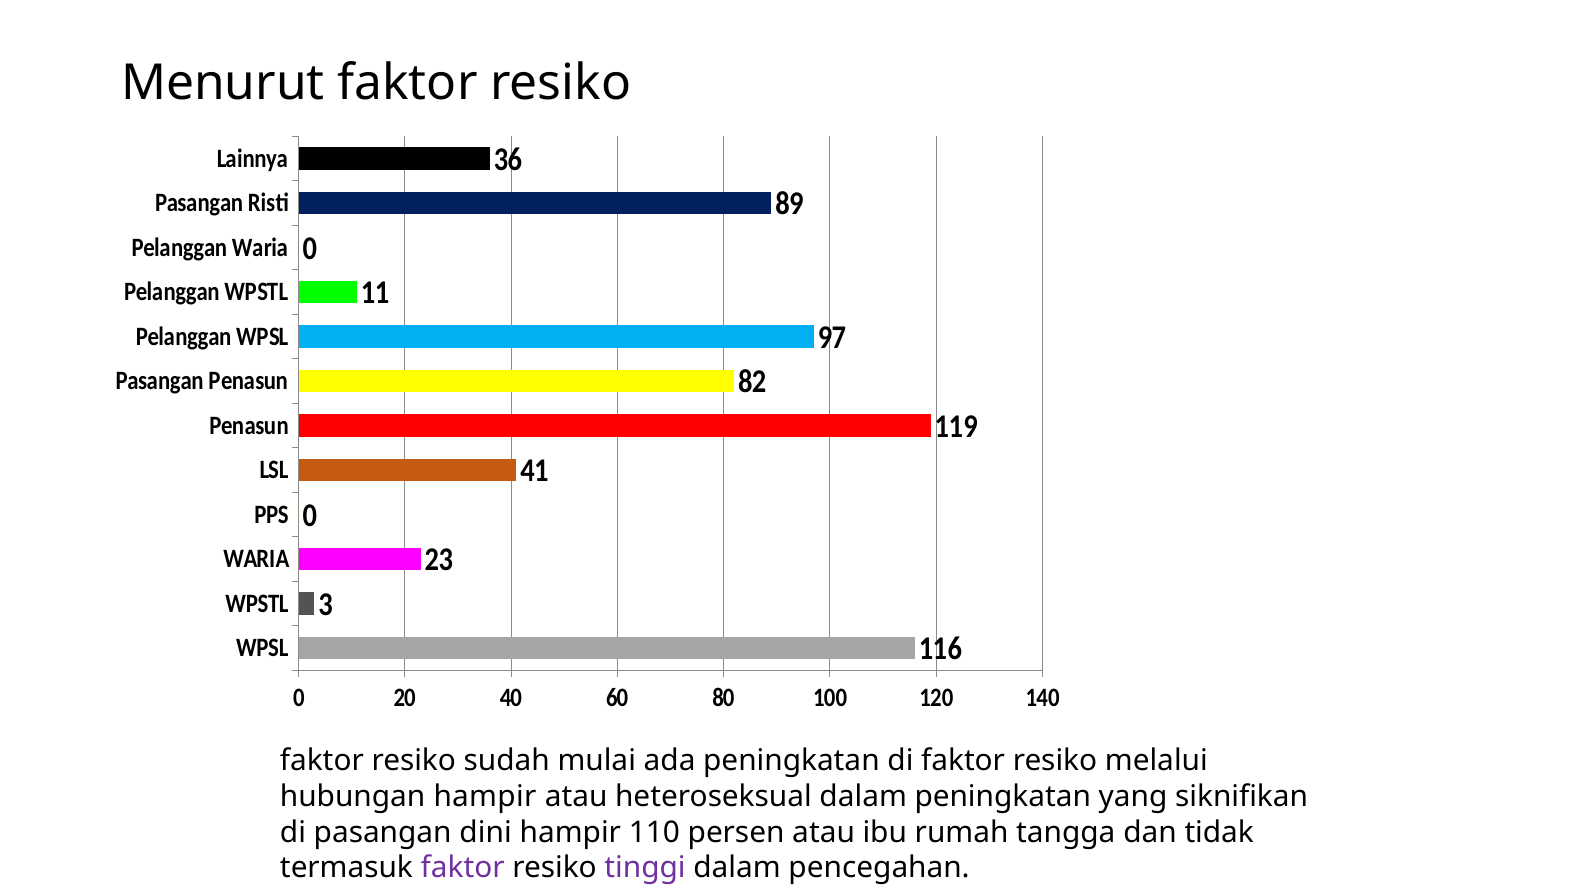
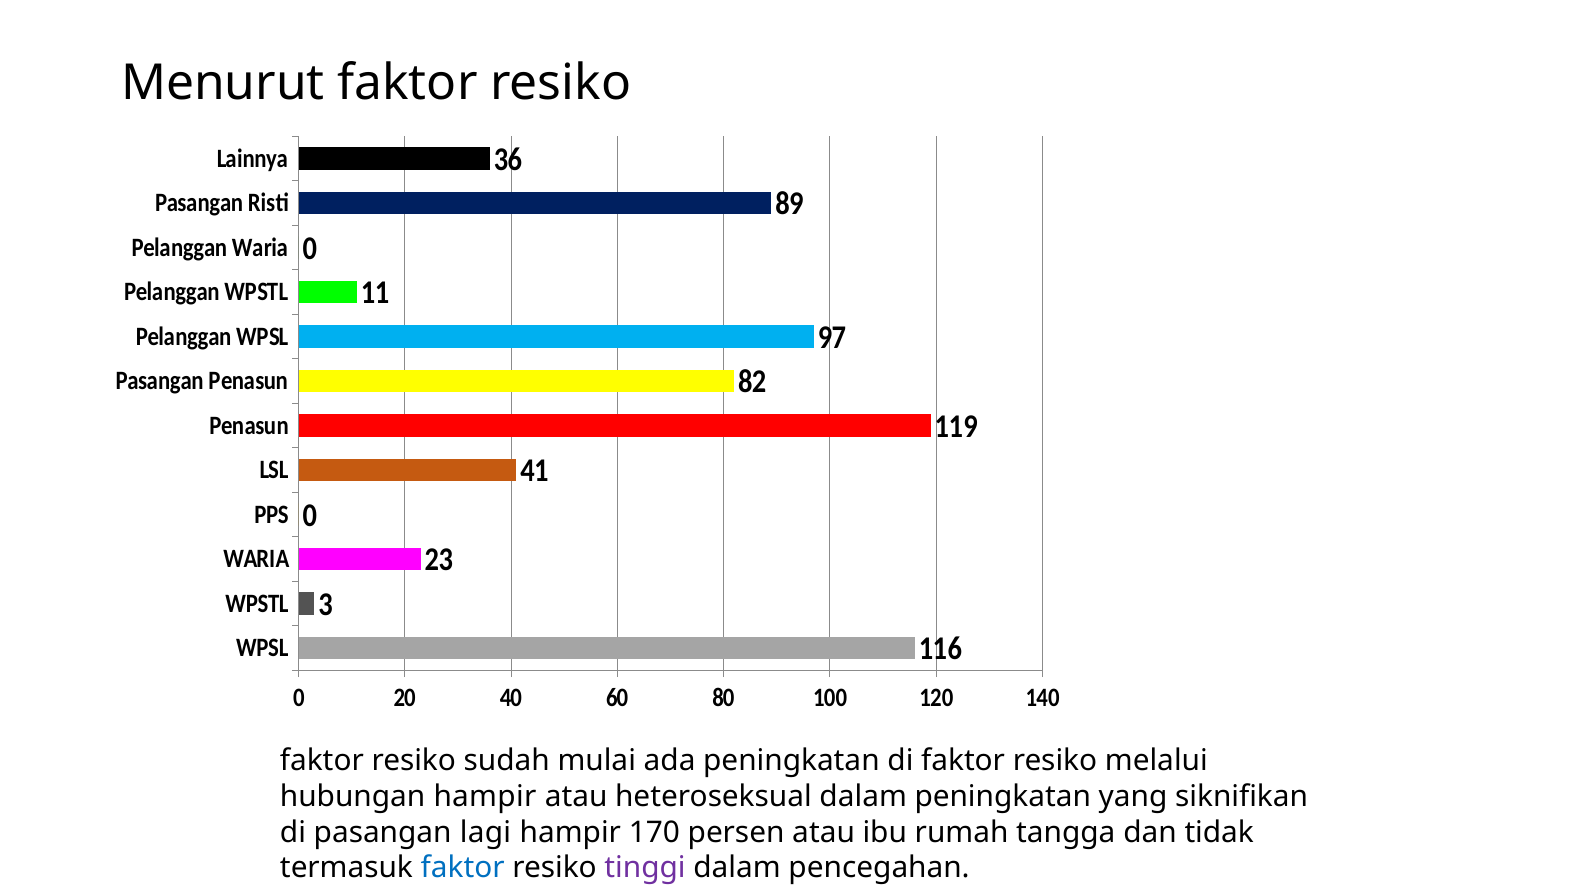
dini: dini -> lagi (486, 833)
110: 110 -> 170 (654, 833)
faktor colour: purple -> blue (463, 868)
